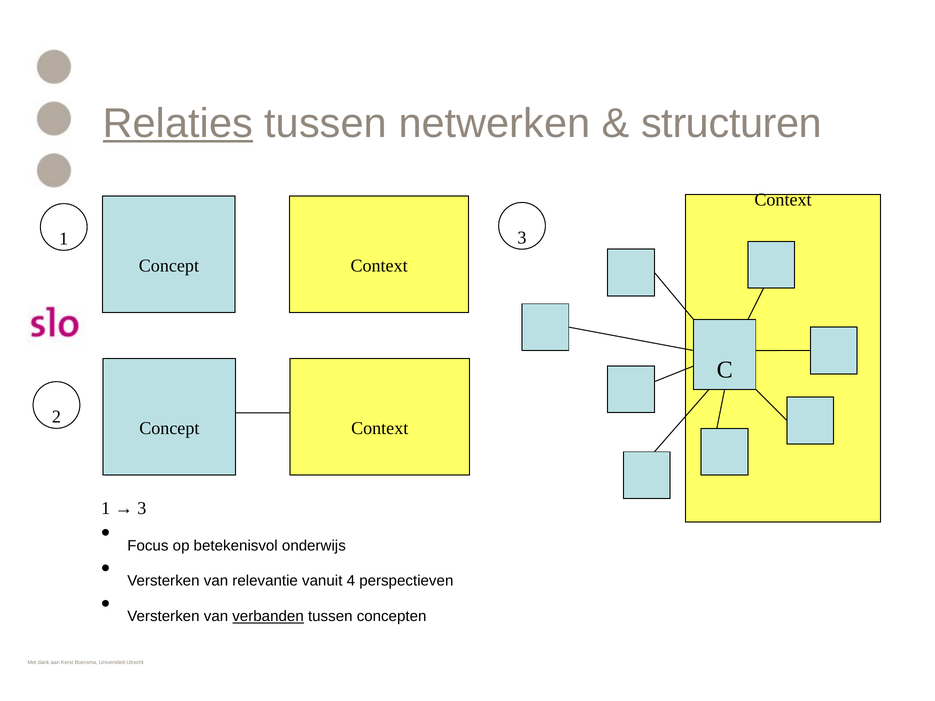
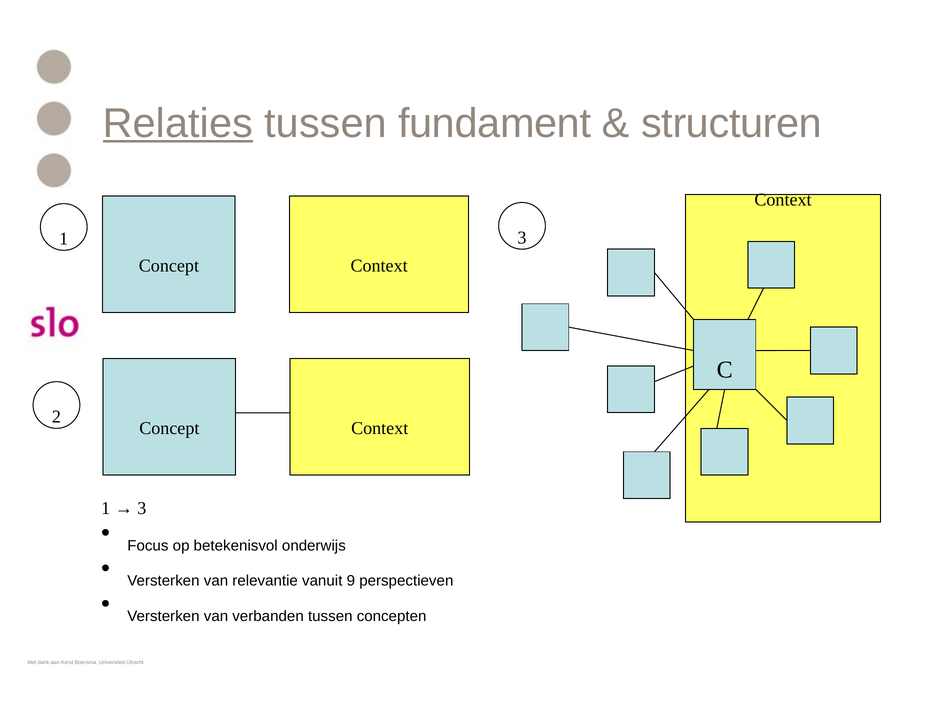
netwerken: netwerken -> fundament (495, 124)
4: 4 -> 9 (351, 581)
verbanden underline: present -> none (268, 617)
